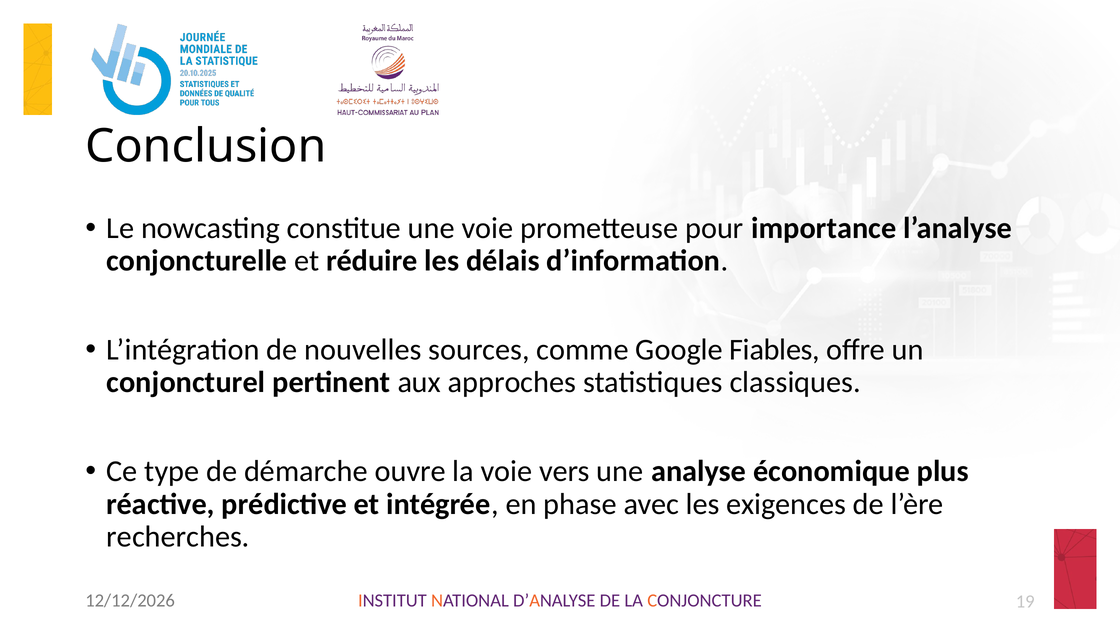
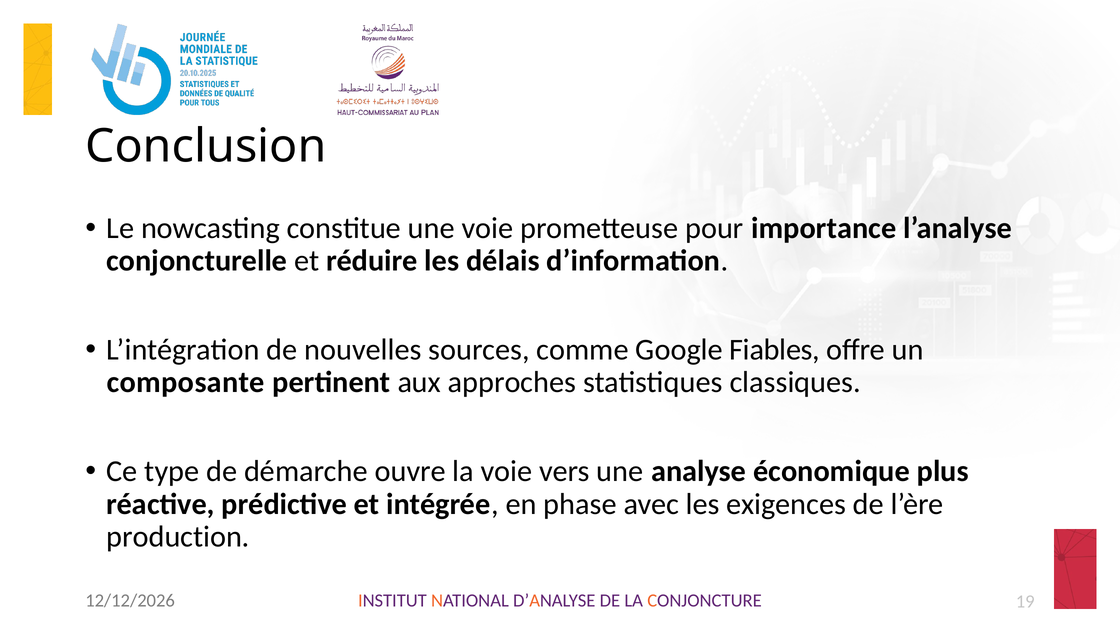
conjoncturel: conjoncturel -> composante (186, 382)
recherches: recherches -> production (178, 537)
